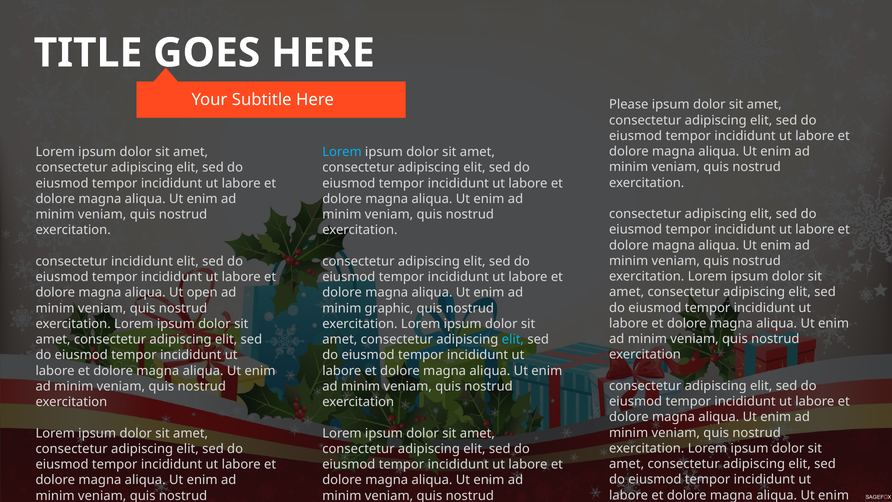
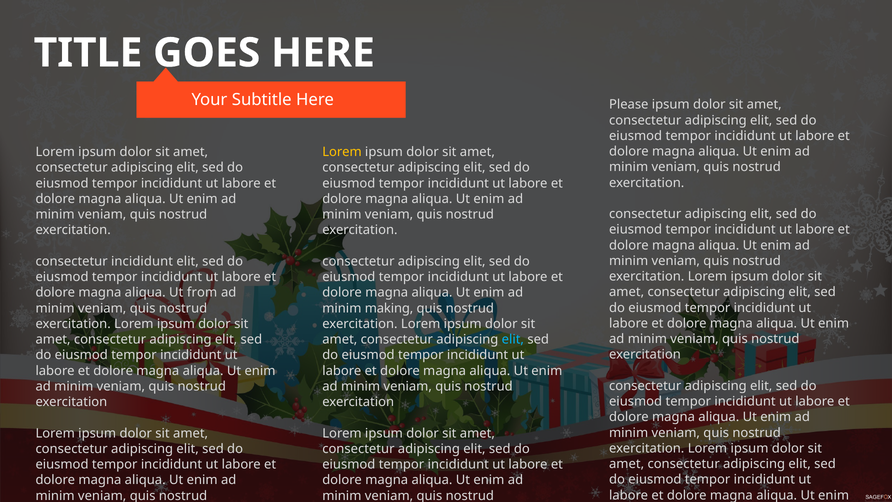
Lorem colour: light blue -> yellow (342, 152)
open: open -> from (202, 292)
graphic: graphic -> making (389, 308)
